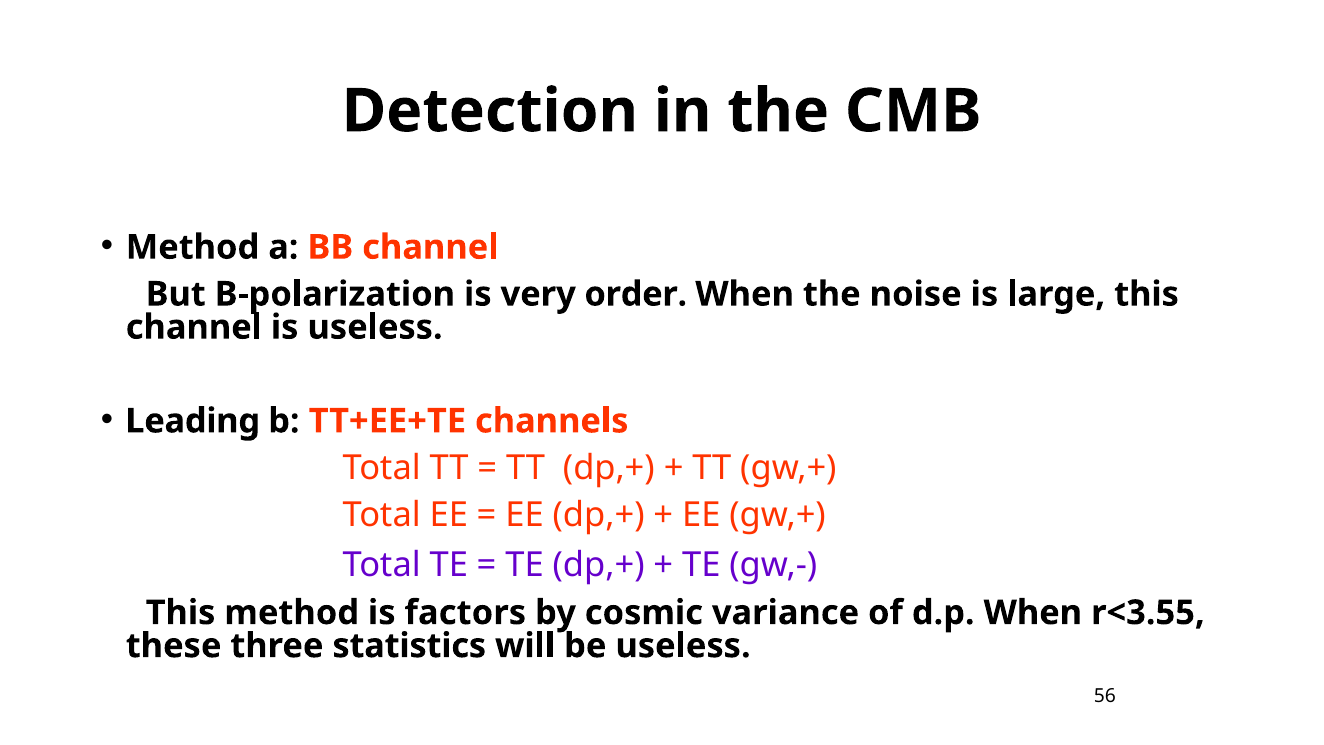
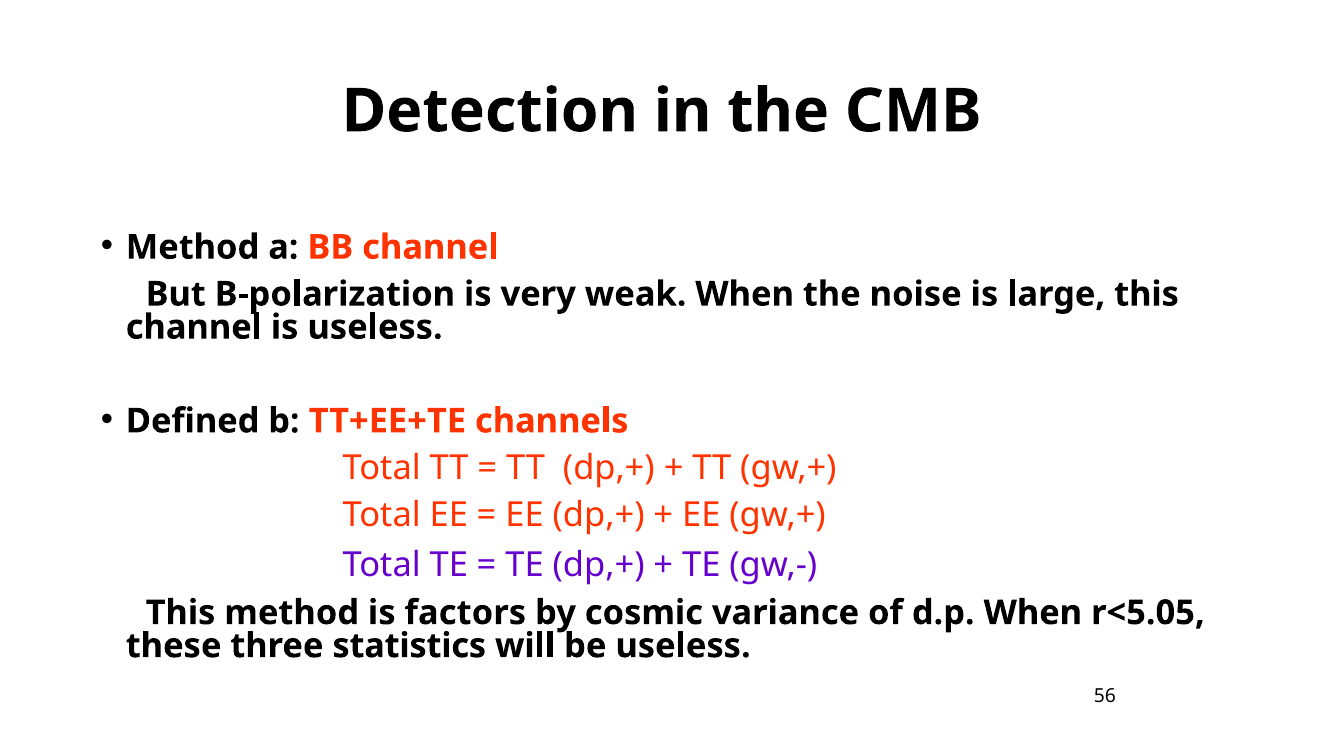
order: order -> weak (636, 294)
Leading: Leading -> Defined (193, 421)
r<3.55: r<3.55 -> r<5.05 (1148, 613)
